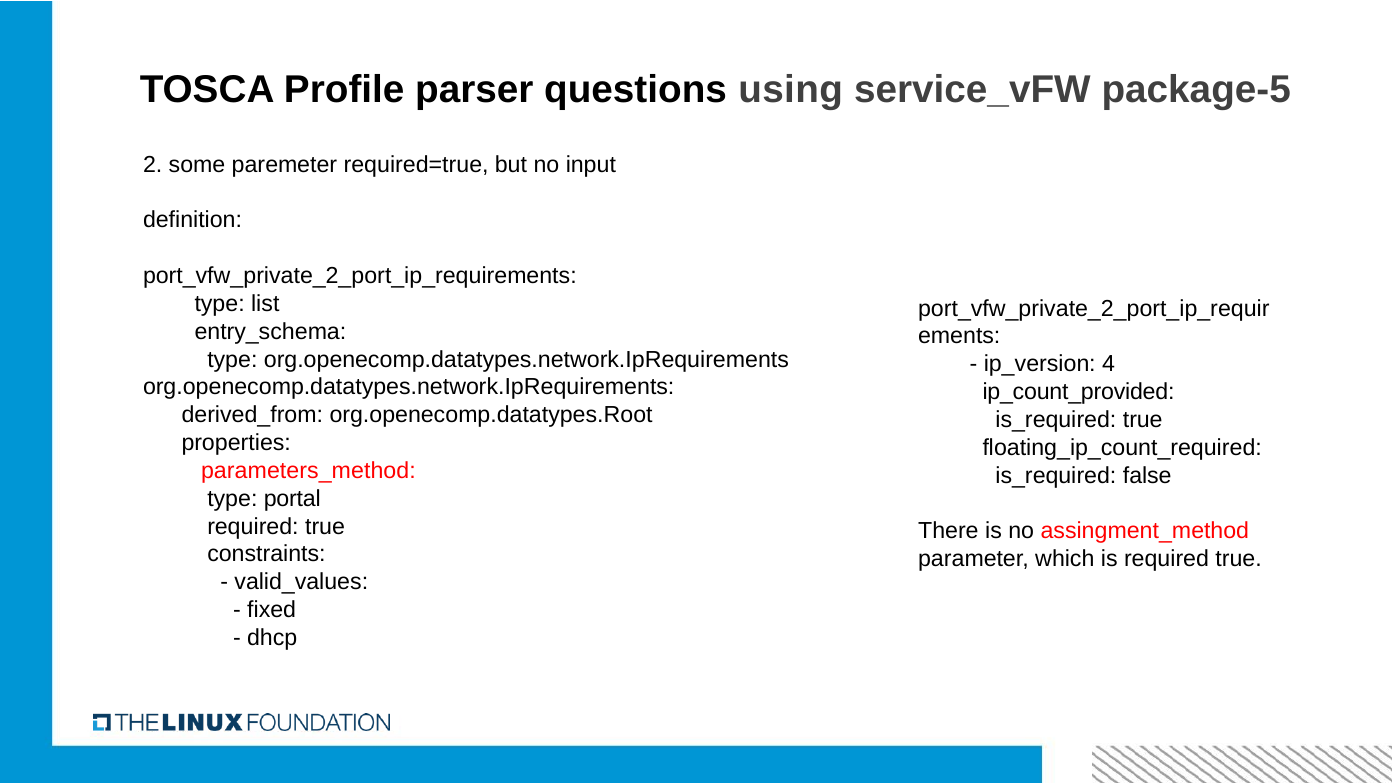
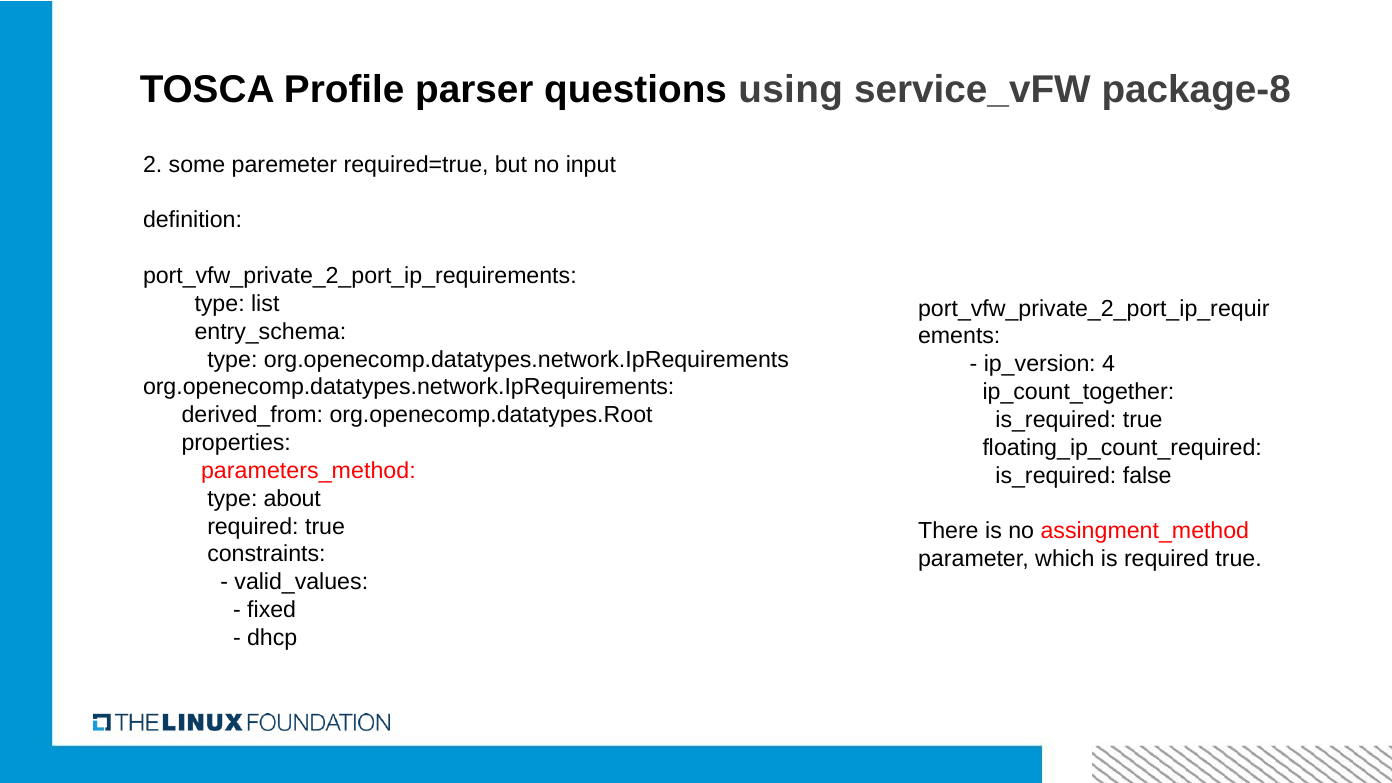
package-5: package-5 -> package-8 (1196, 90)
ip_count_provided: ip_count_provided -> ip_count_together (1078, 392)
portal: portal -> about (292, 499)
